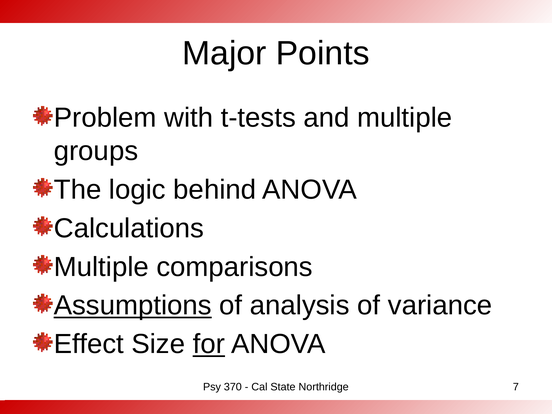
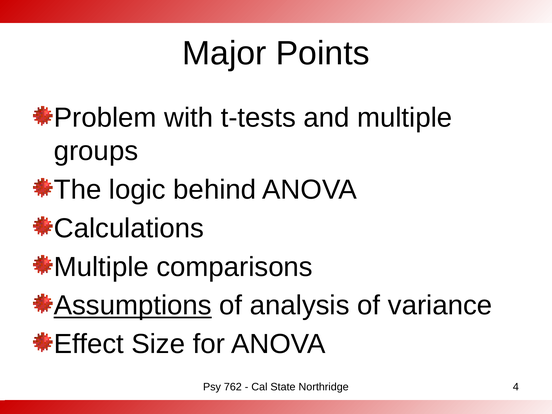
for underline: present -> none (209, 344)
370: 370 -> 762 (233, 387)
7: 7 -> 4 (516, 387)
